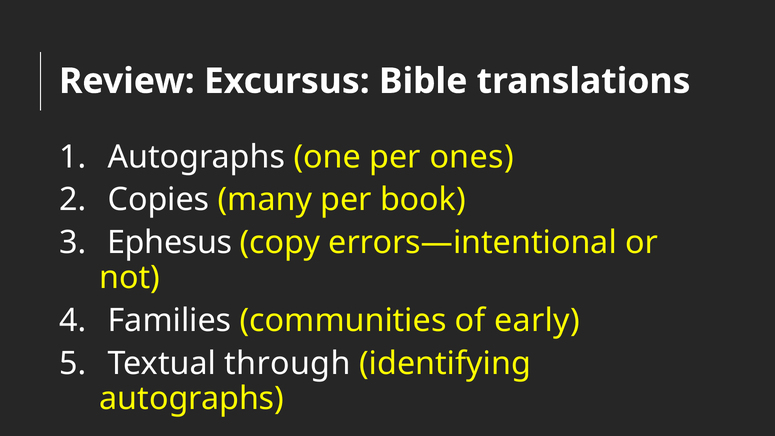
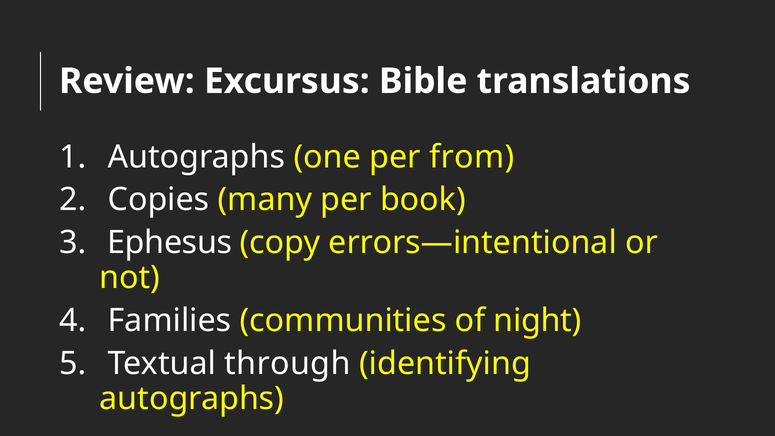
ones: ones -> from (472, 157)
early: early -> night (537, 321)
